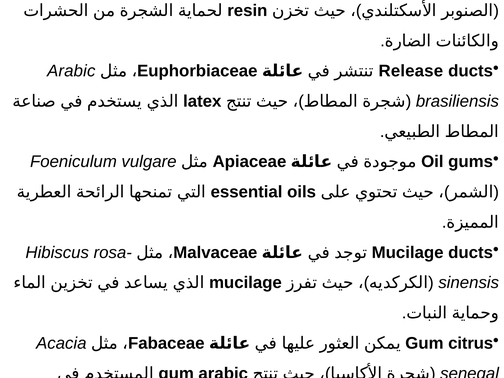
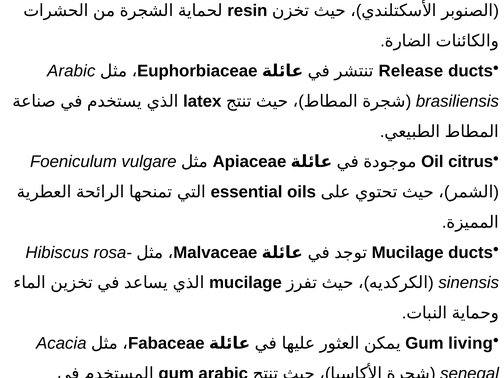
gums: gums -> citrus (471, 162)
citrus: citrus -> living (471, 343)
